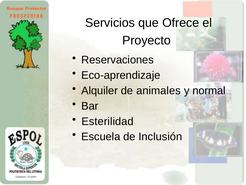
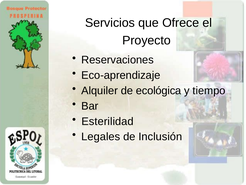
animales: animales -> ecológica (159, 90)
normal: normal -> tiempo (209, 90)
Escuela: Escuela -> Legales (101, 136)
